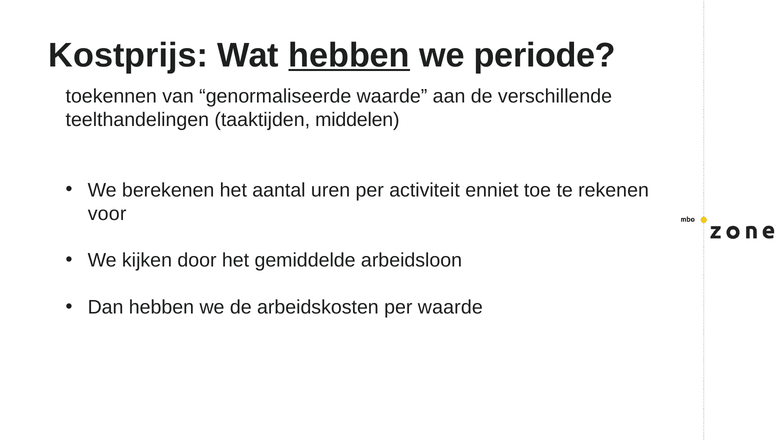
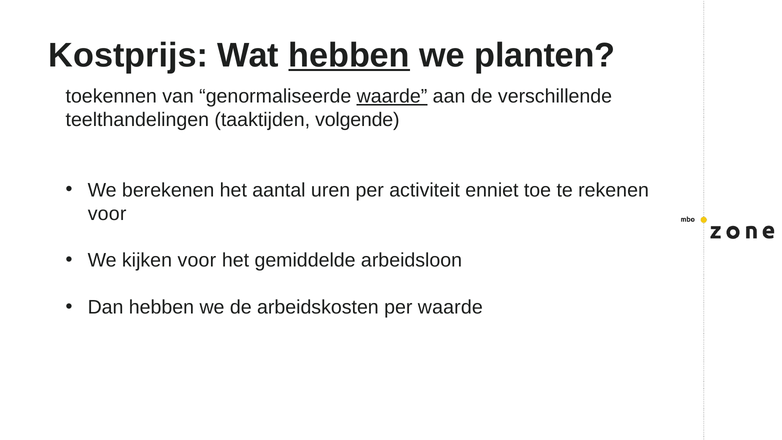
periode: periode -> planten (545, 55)
waarde underline: none -> present (392, 96)
middelen: middelen -> volgende (357, 120)
kijken door: door -> voor (197, 260)
